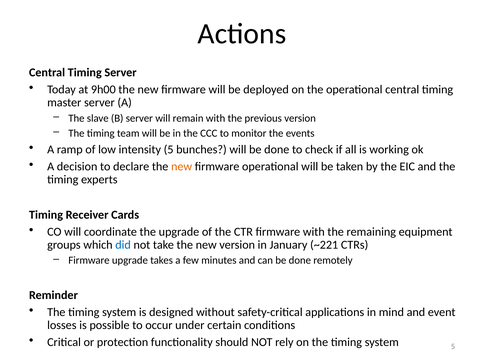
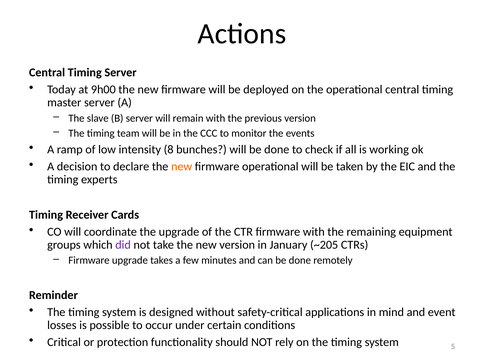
intensity 5: 5 -> 8 (169, 150)
did colour: blue -> purple (123, 245)
~221: ~221 -> ~205 (324, 245)
